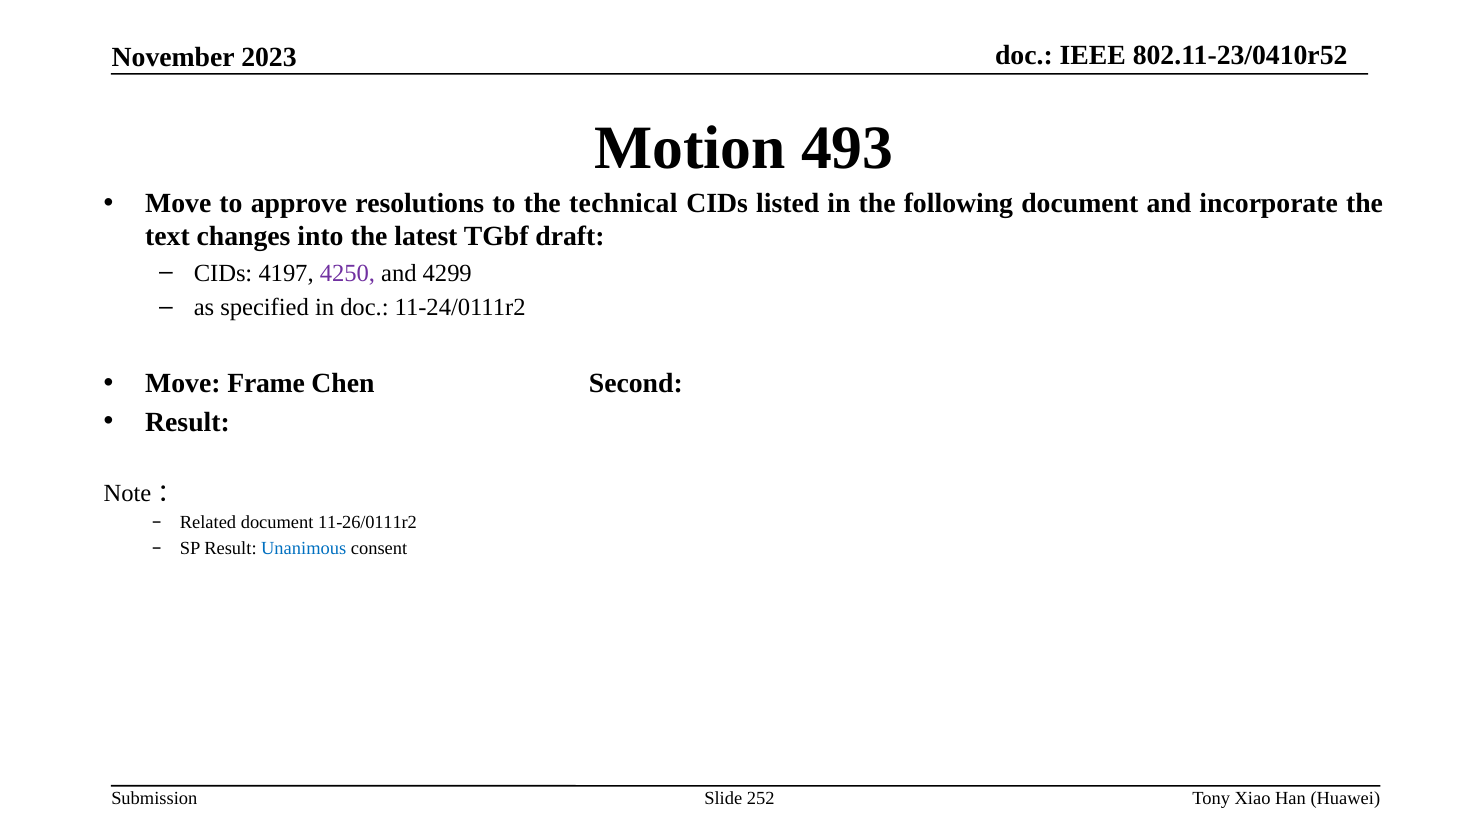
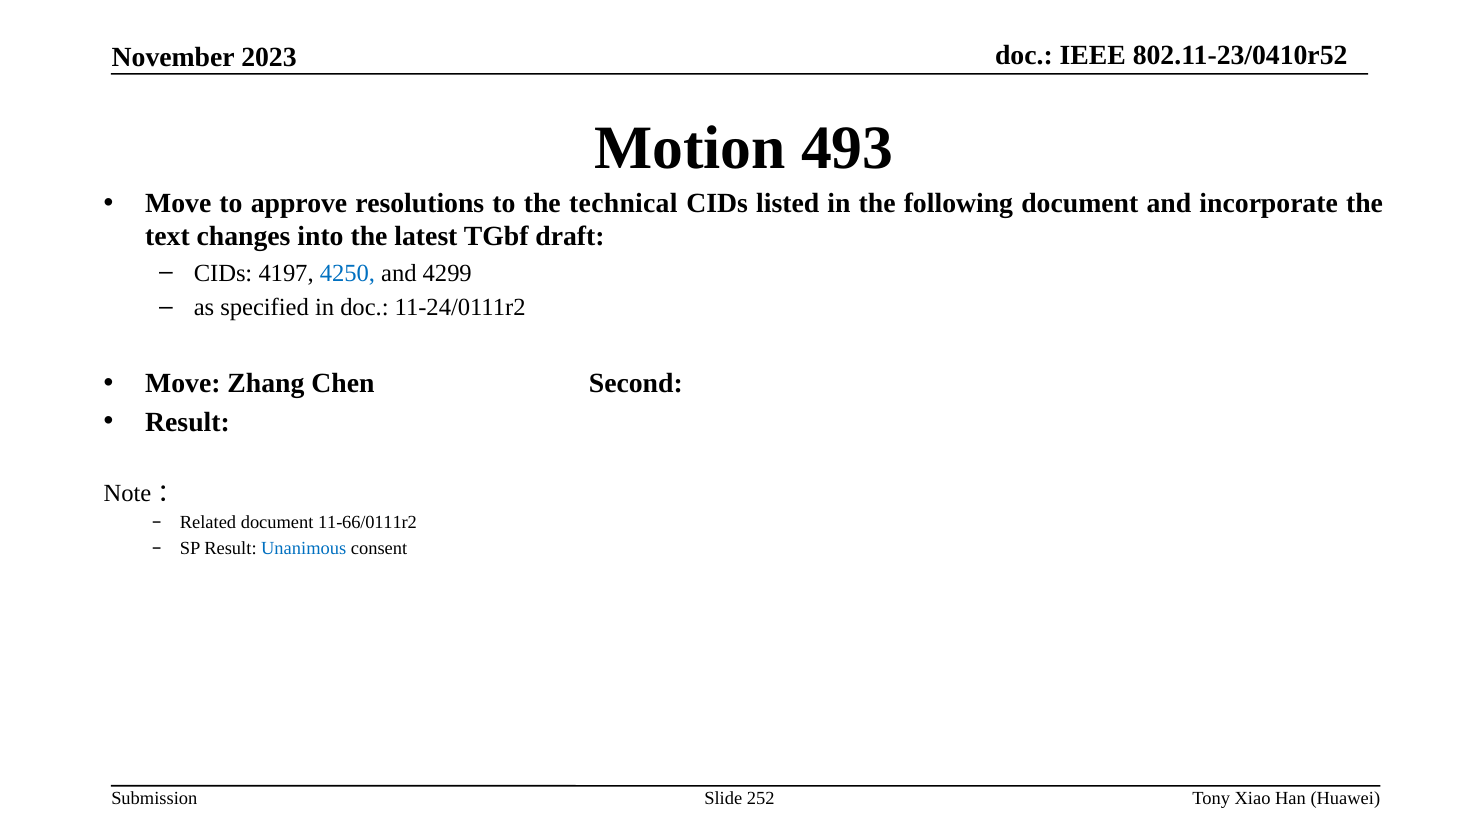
4250 colour: purple -> blue (347, 273)
Frame: Frame -> Zhang (266, 383)
11-26/0111r2: 11-26/0111r2 -> 11-66/0111r2 (367, 522)
